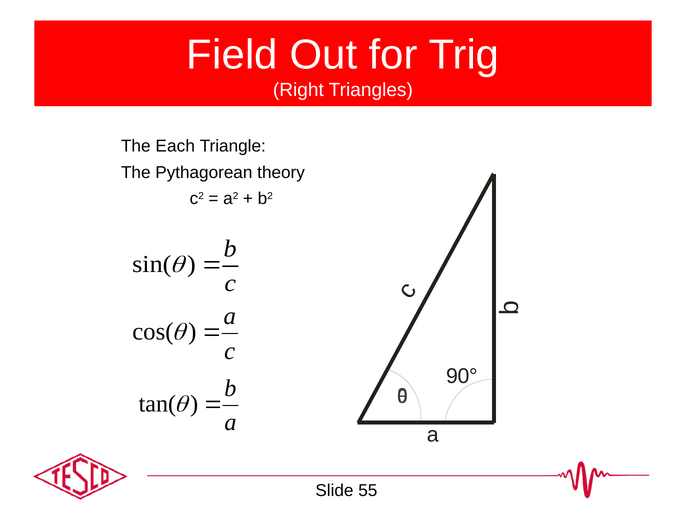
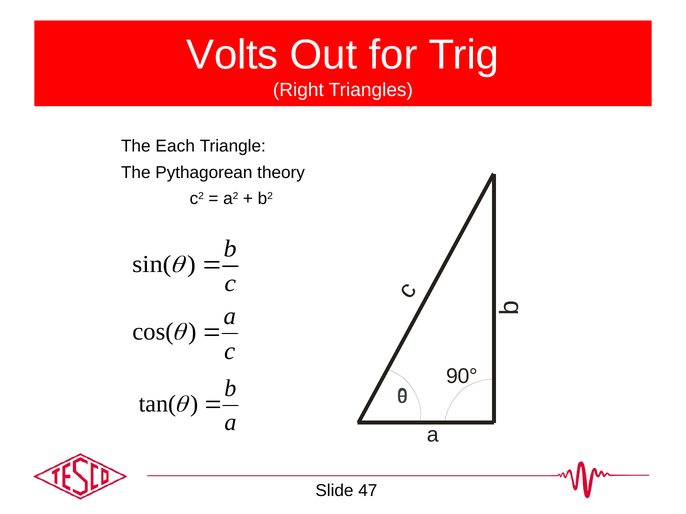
Field: Field -> Volts (232, 55)
55: 55 -> 47 (368, 491)
